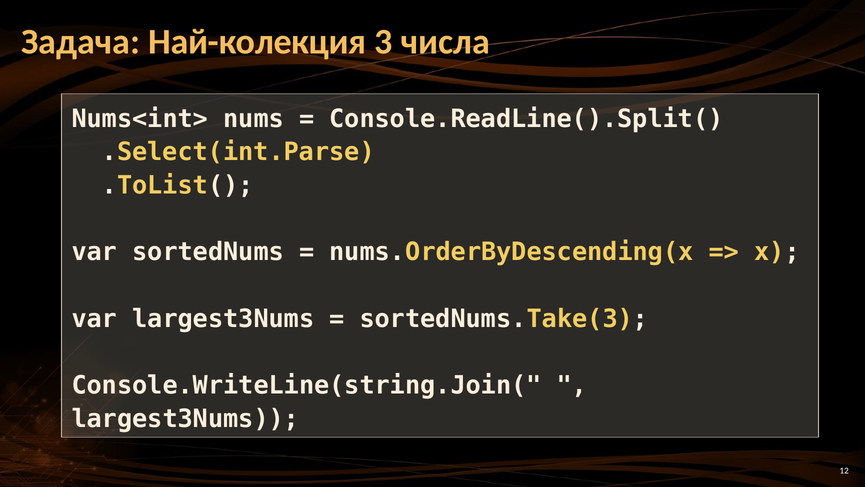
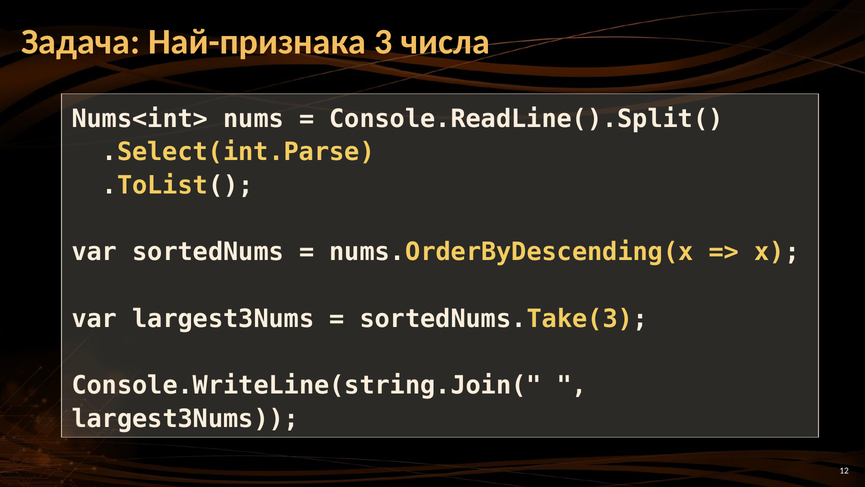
Най-колекция: Най-колекция -> Най-признака (257, 42)
